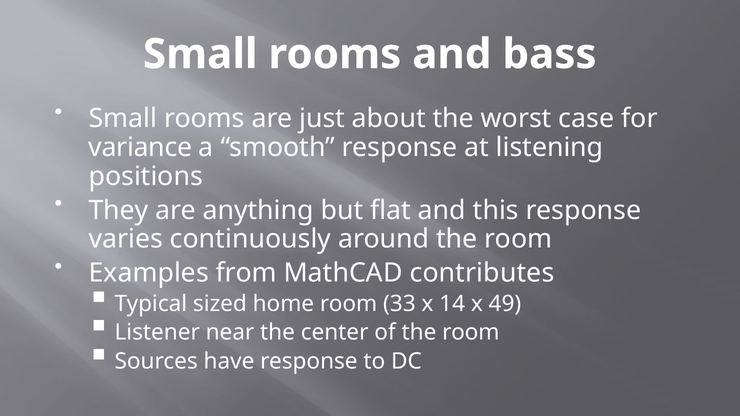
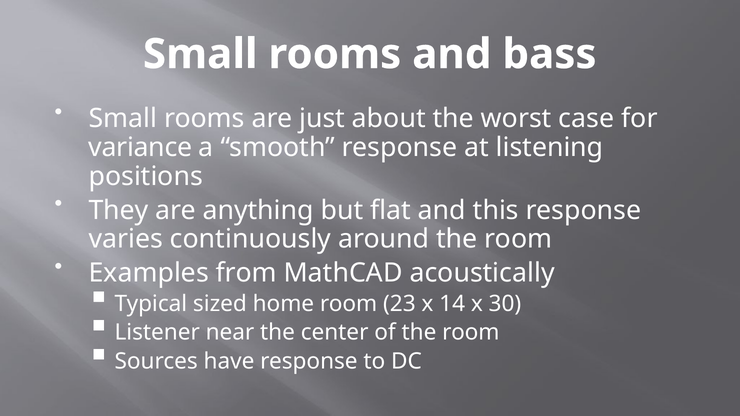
contributes: contributes -> acoustically (482, 273)
33: 33 -> 23 (399, 304)
49: 49 -> 30 (505, 304)
